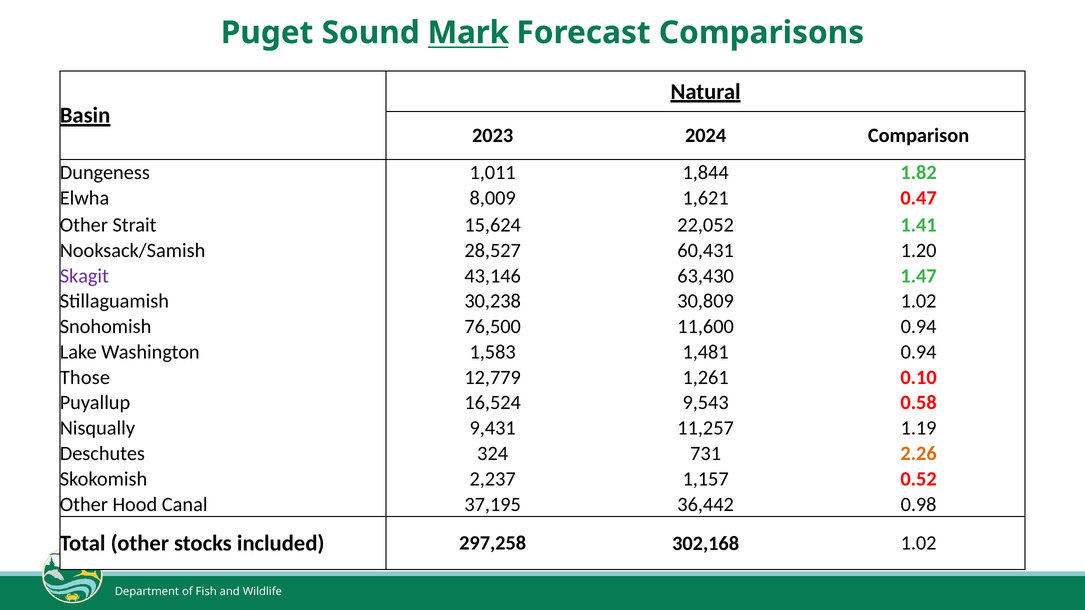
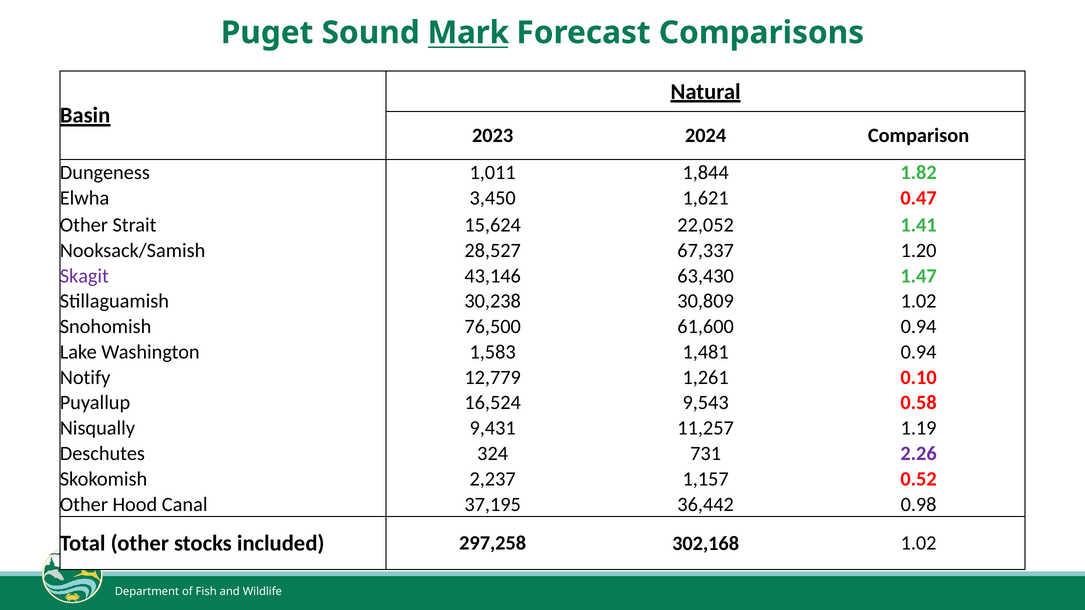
8,009: 8,009 -> 3,450 (493, 198)
60,431: 60,431 -> 67,337 (706, 251)
11,600: 11,600 -> 61,600 (706, 327)
Those: Those -> Notify (85, 378)
2.26 colour: orange -> purple (919, 454)
